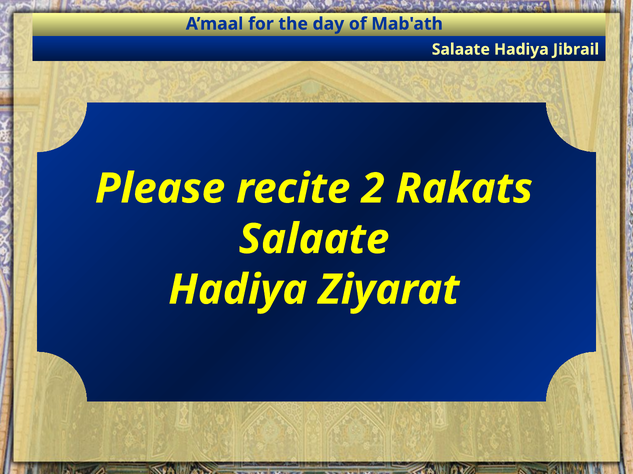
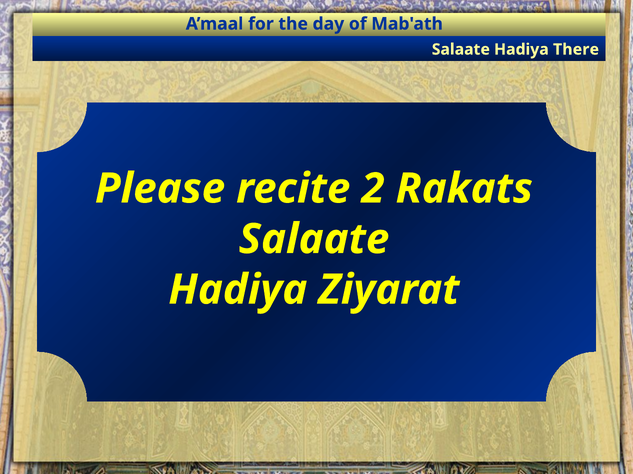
Jibrail: Jibrail -> There (576, 50)
